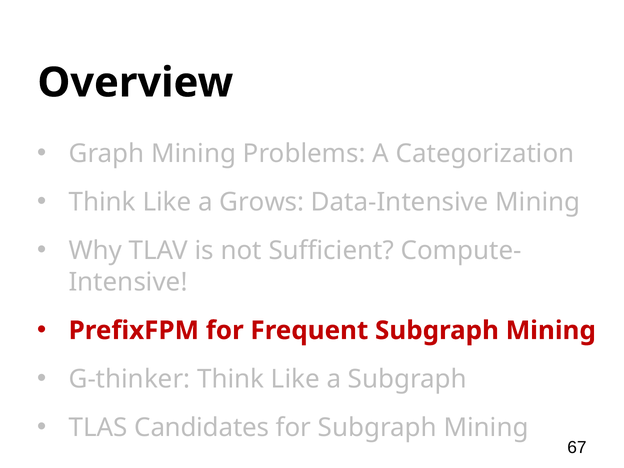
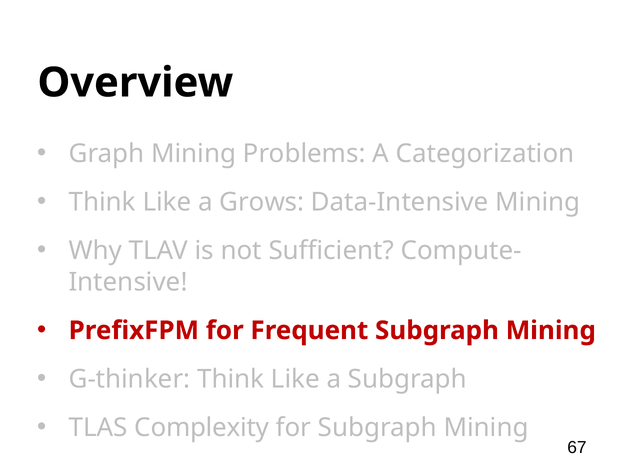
Candidates: Candidates -> Complexity (202, 428)
